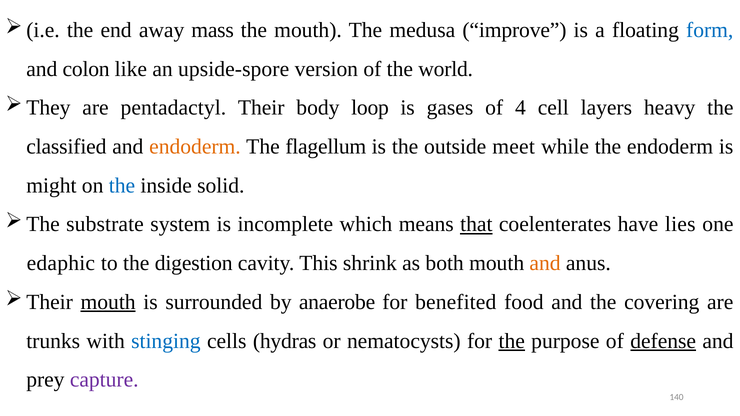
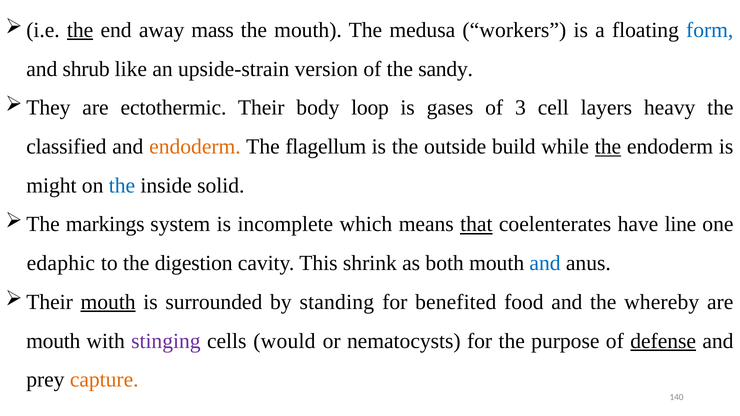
the underline: none -> present (80, 30)
improve: improve -> workers (514, 30)
colon: colon -> shrub (86, 69)
upside-spore: upside-spore -> upside-strain (234, 69)
world: world -> sandy (446, 69)
pentadactyl: pentadactyl -> ectothermic (174, 108)
4: 4 -> 3 (520, 108)
meet: meet -> build (514, 147)
the underline: none -> present (608, 147)
substrate: substrate -> markings (105, 224)
lies: lies -> line (680, 224)
and colour: orange -> blue (545, 263)
anaerobe: anaerobe -> standing (337, 302)
covering: covering -> whereby (662, 302)
trunks: trunks -> mouth (53, 341)
stinging colour: blue -> purple (166, 341)
hydras: hydras -> would (284, 341)
the underline: present -> none (512, 341)
capture colour: purple -> orange (104, 380)
